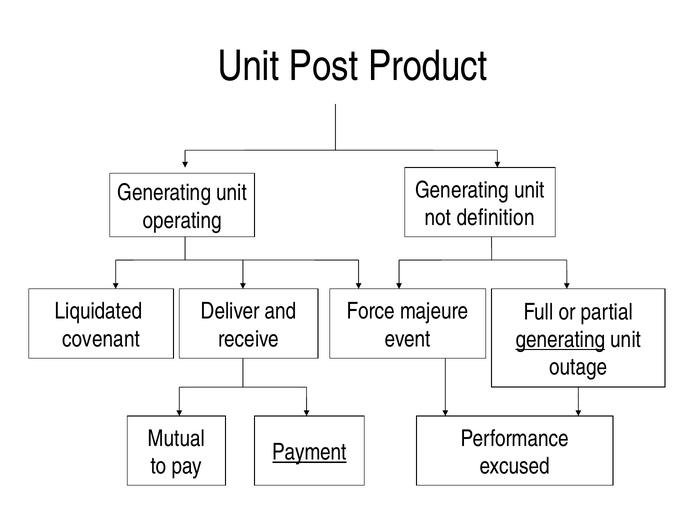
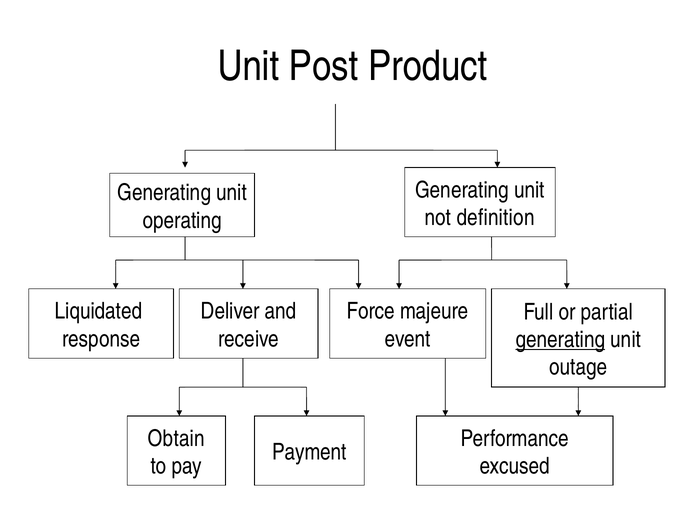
covenant: covenant -> response (101, 339)
Mutual: Mutual -> Obtain (176, 439)
Payment underline: present -> none (309, 453)
